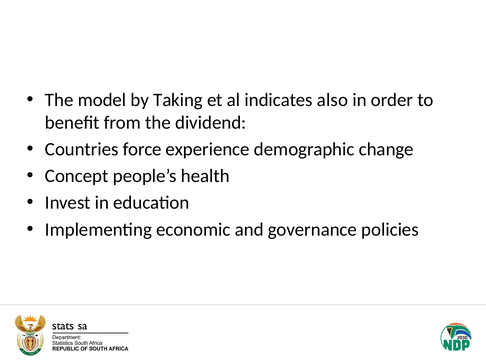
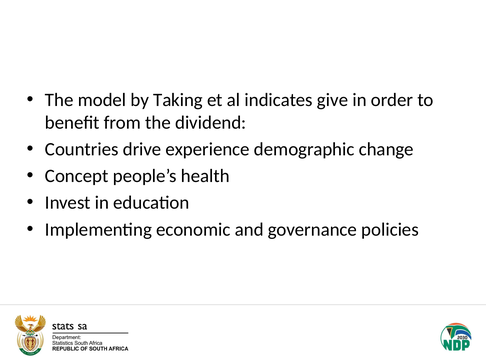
also: also -> give (332, 100)
force: force -> drive (142, 150)
